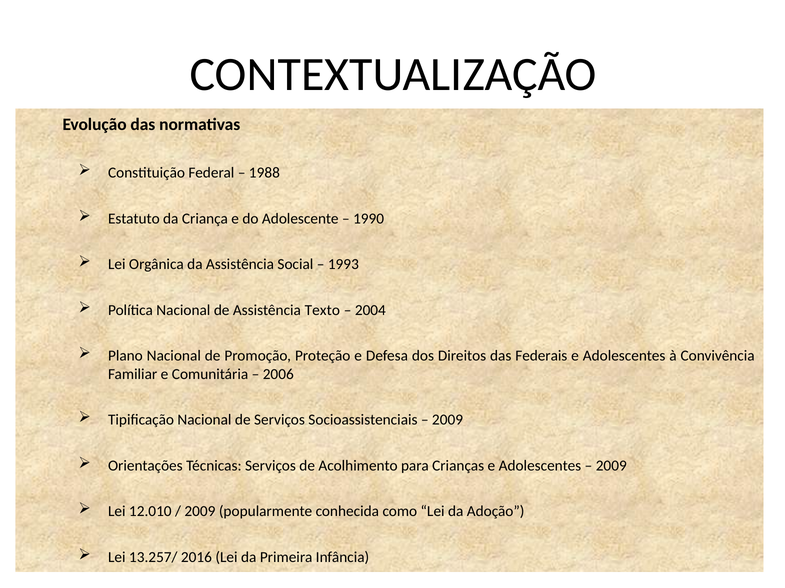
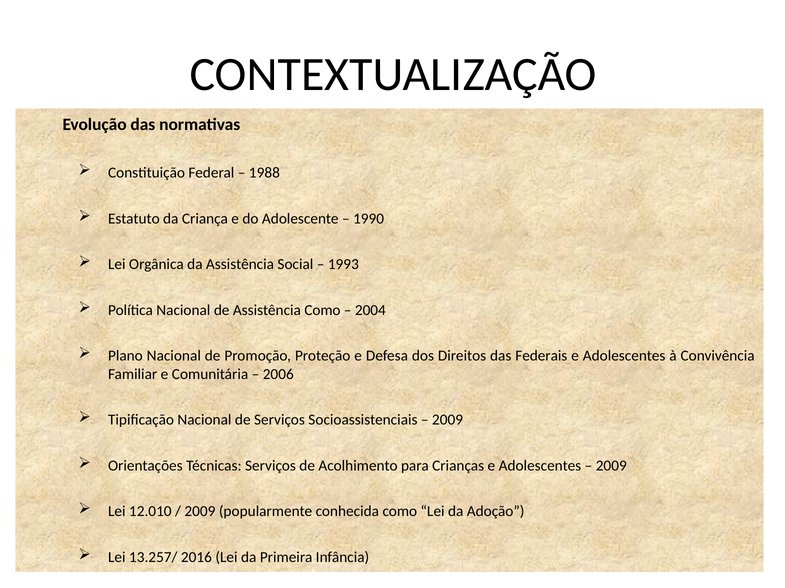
Assistência Texto: Texto -> Como (322, 310)
